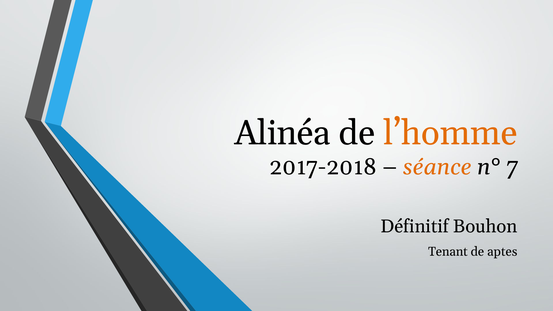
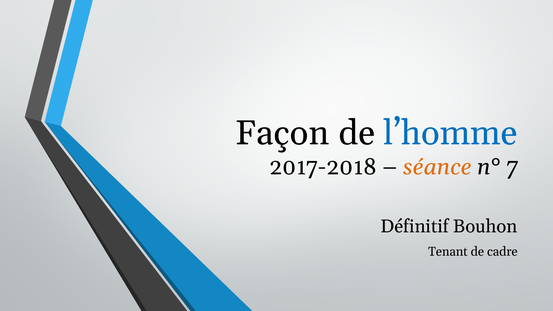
Alinéa: Alinéa -> Façon (282, 133)
l’homme colour: orange -> blue (450, 133)
aptes: aptes -> cadre (502, 252)
